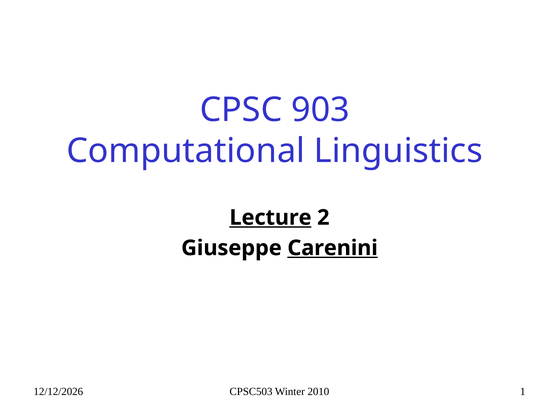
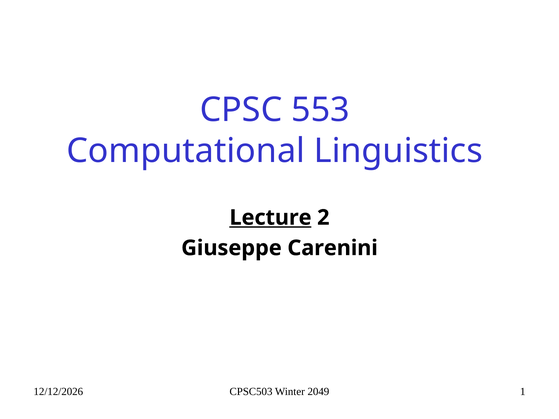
903: 903 -> 553 (320, 110)
Carenini underline: present -> none (333, 248)
2010: 2010 -> 2049 (318, 392)
